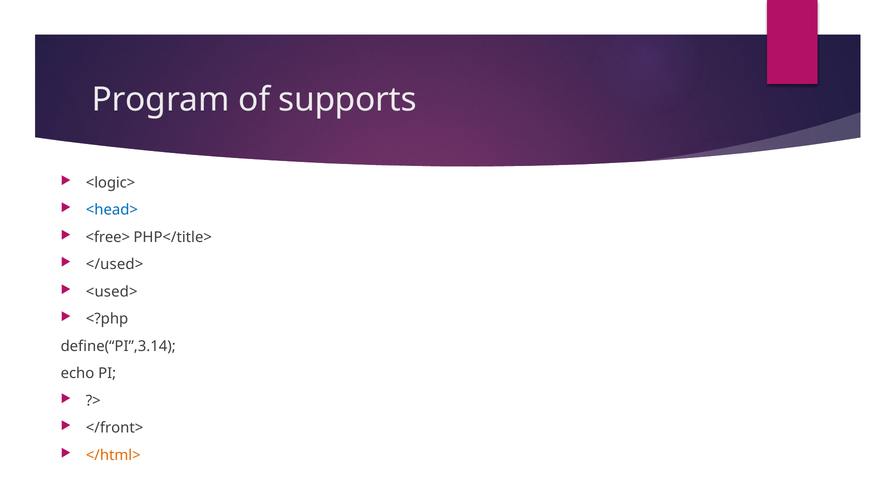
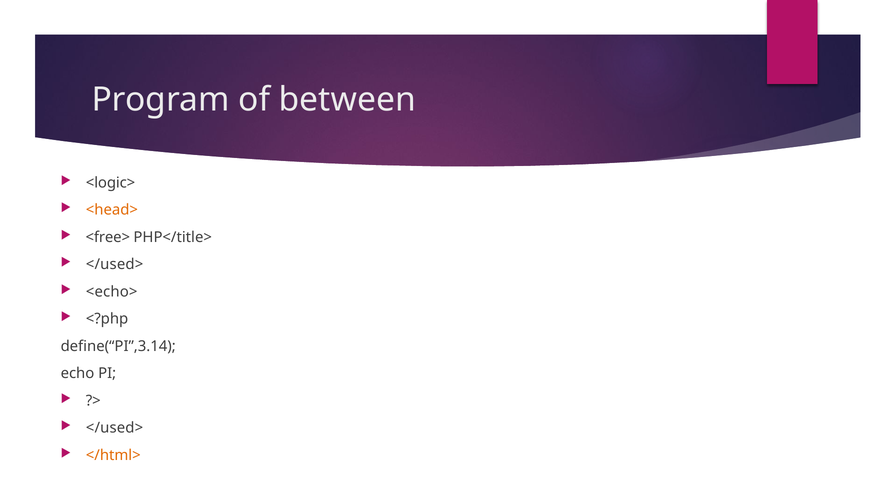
supports: supports -> between (347, 100)
<head> colour: blue -> orange (112, 210)
<used>: <used> -> <echo> (112, 292)
</front>: </front> -> </used> (115, 428)
